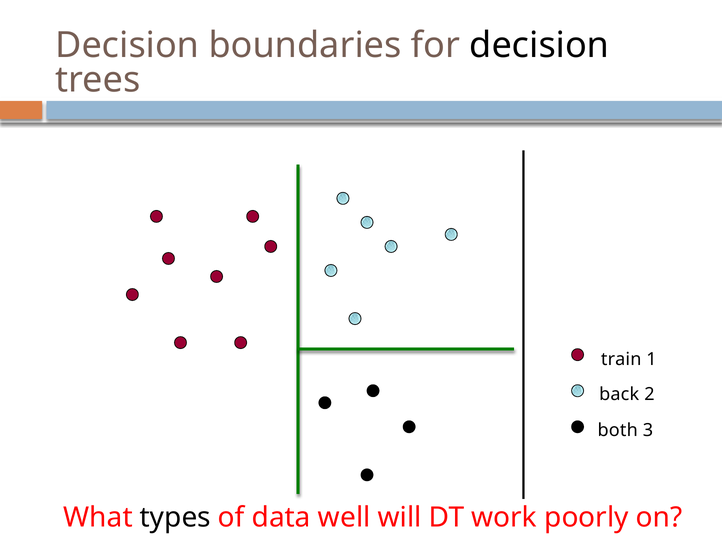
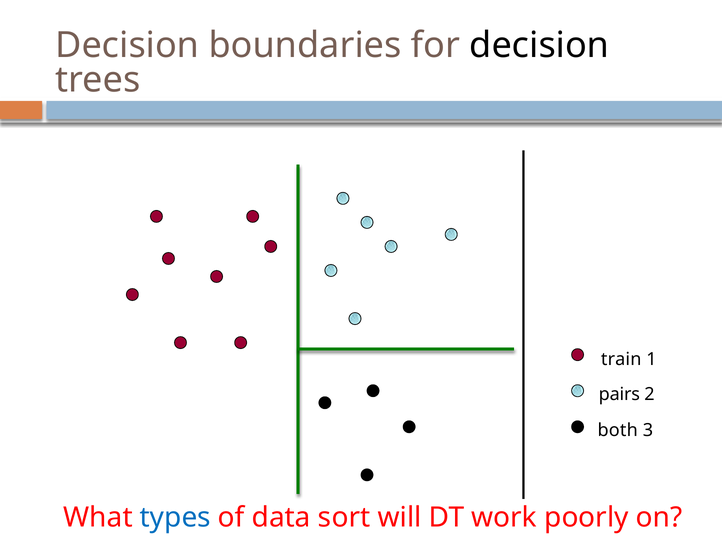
back: back -> pairs (619, 395)
types colour: black -> blue (175, 518)
well: well -> sort (344, 518)
